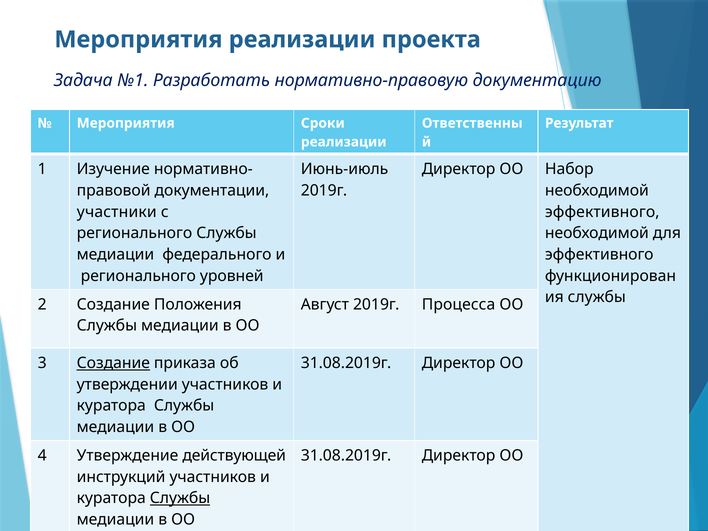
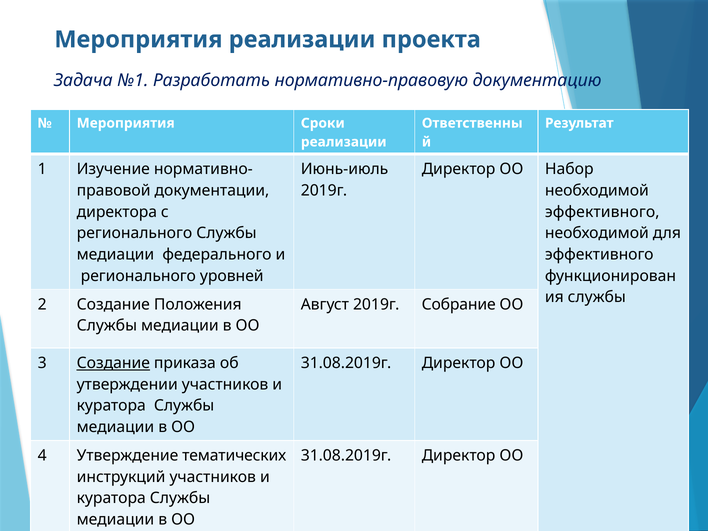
участники: участники -> директора (117, 212)
Процесса: Процесса -> Собрание (459, 304)
действующей: действующей -> тематических (234, 456)
Службы underline: present -> none (180, 498)
